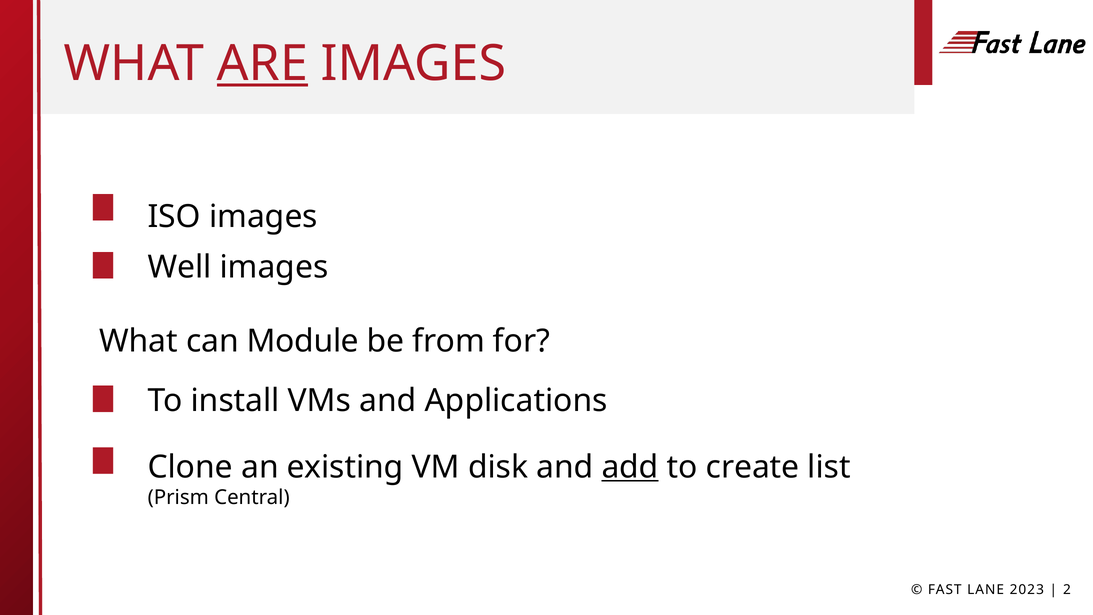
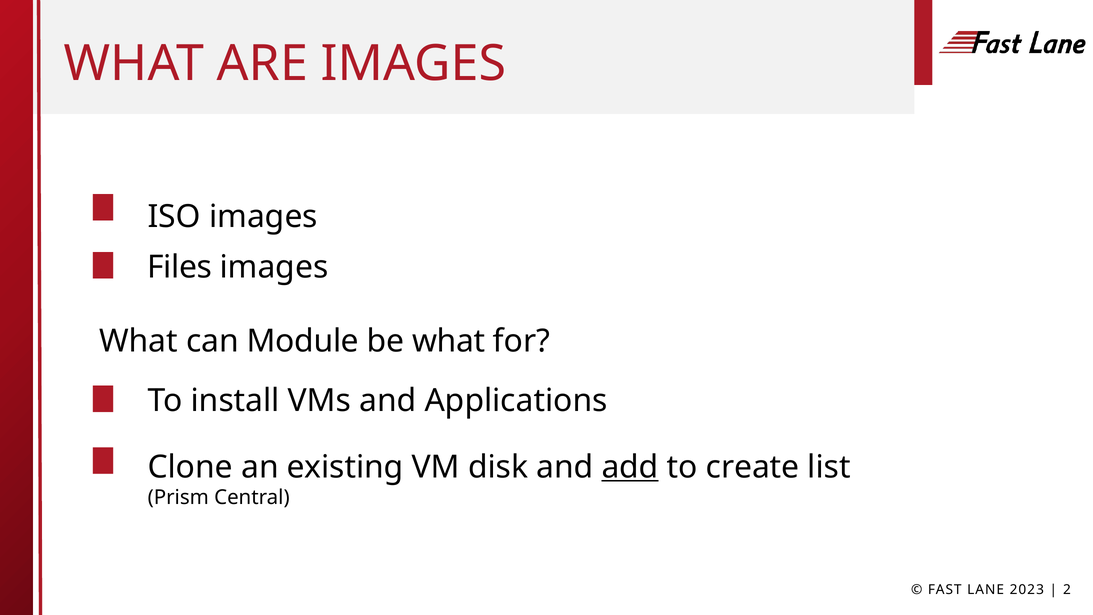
ARE underline: present -> none (262, 64)
Well: Well -> Files (180, 267)
be from: from -> what (449, 341)
